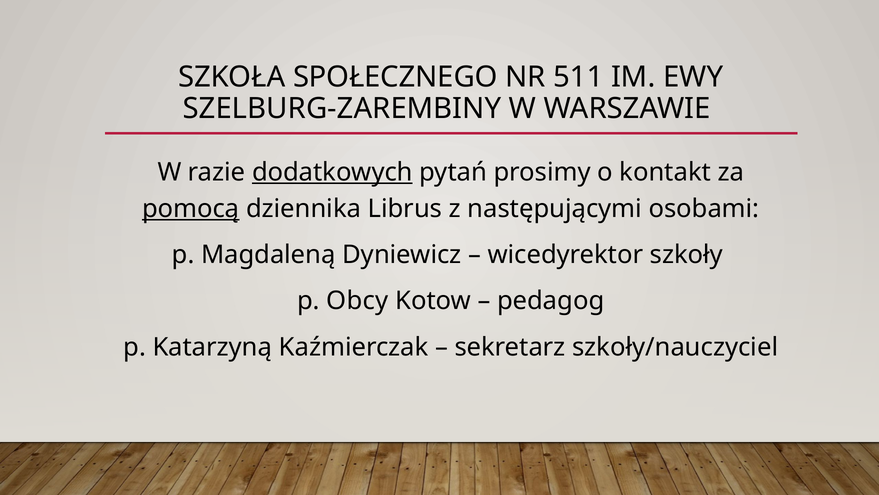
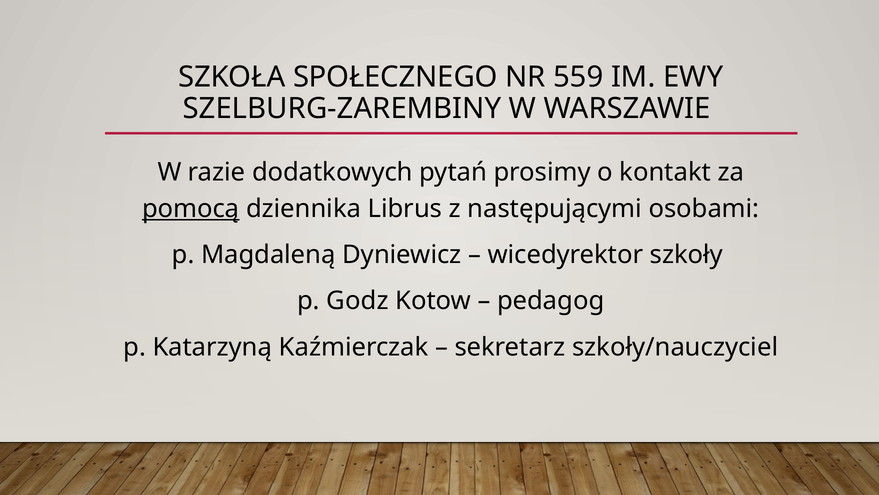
511: 511 -> 559 (578, 77)
dodatkowych underline: present -> none (332, 172)
Obcy: Obcy -> Godz (358, 301)
